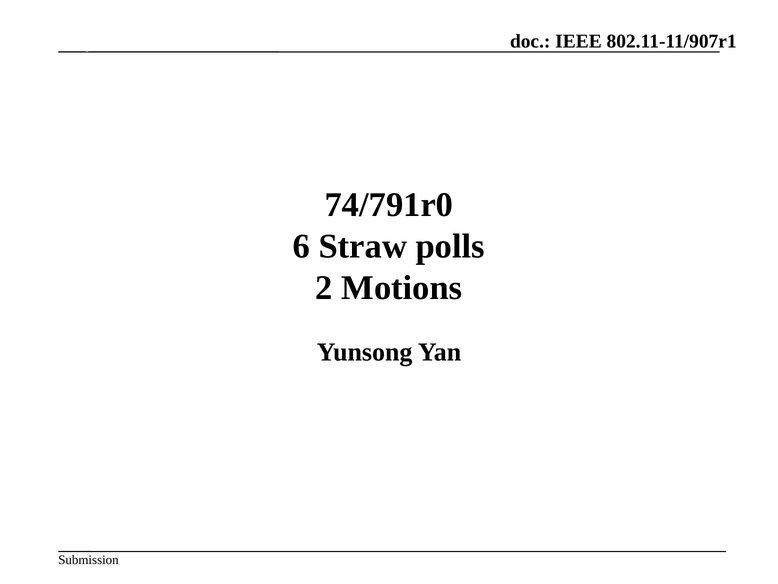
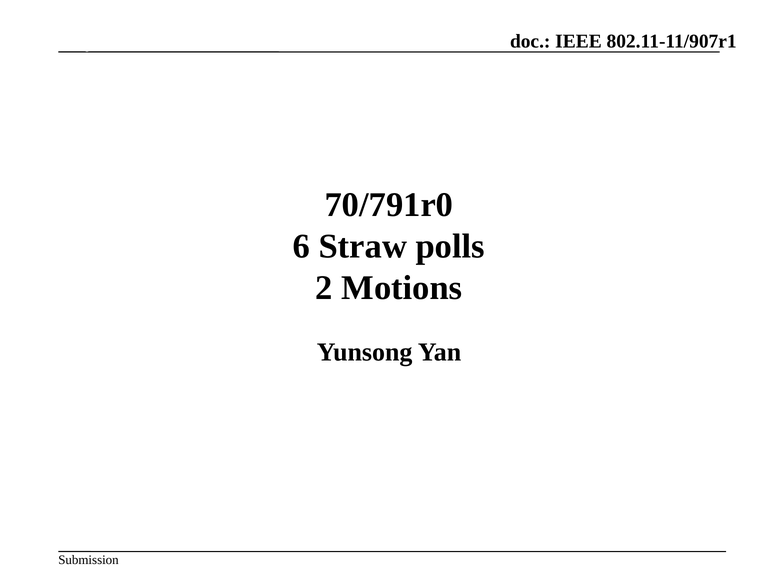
74/791r0: 74/791r0 -> 70/791r0 (389, 205)
